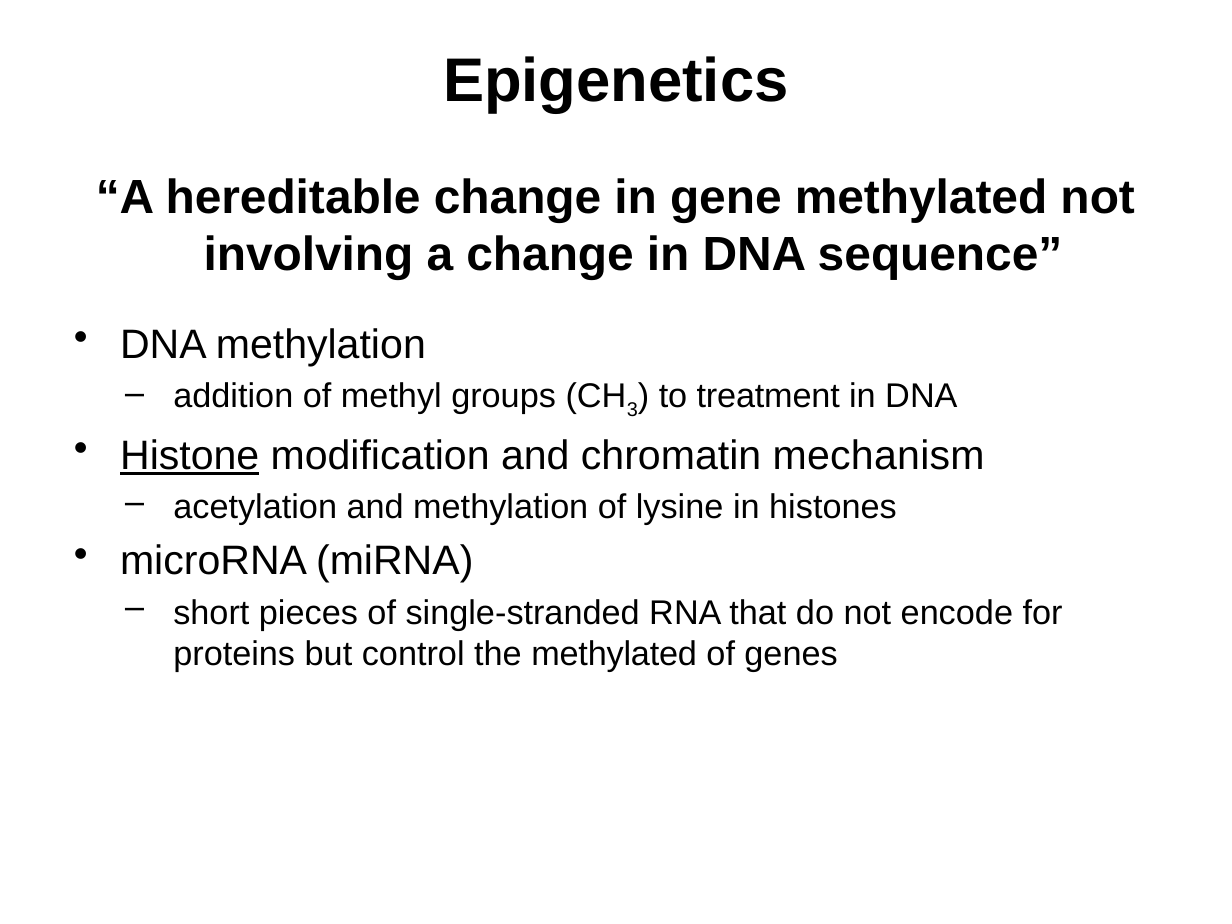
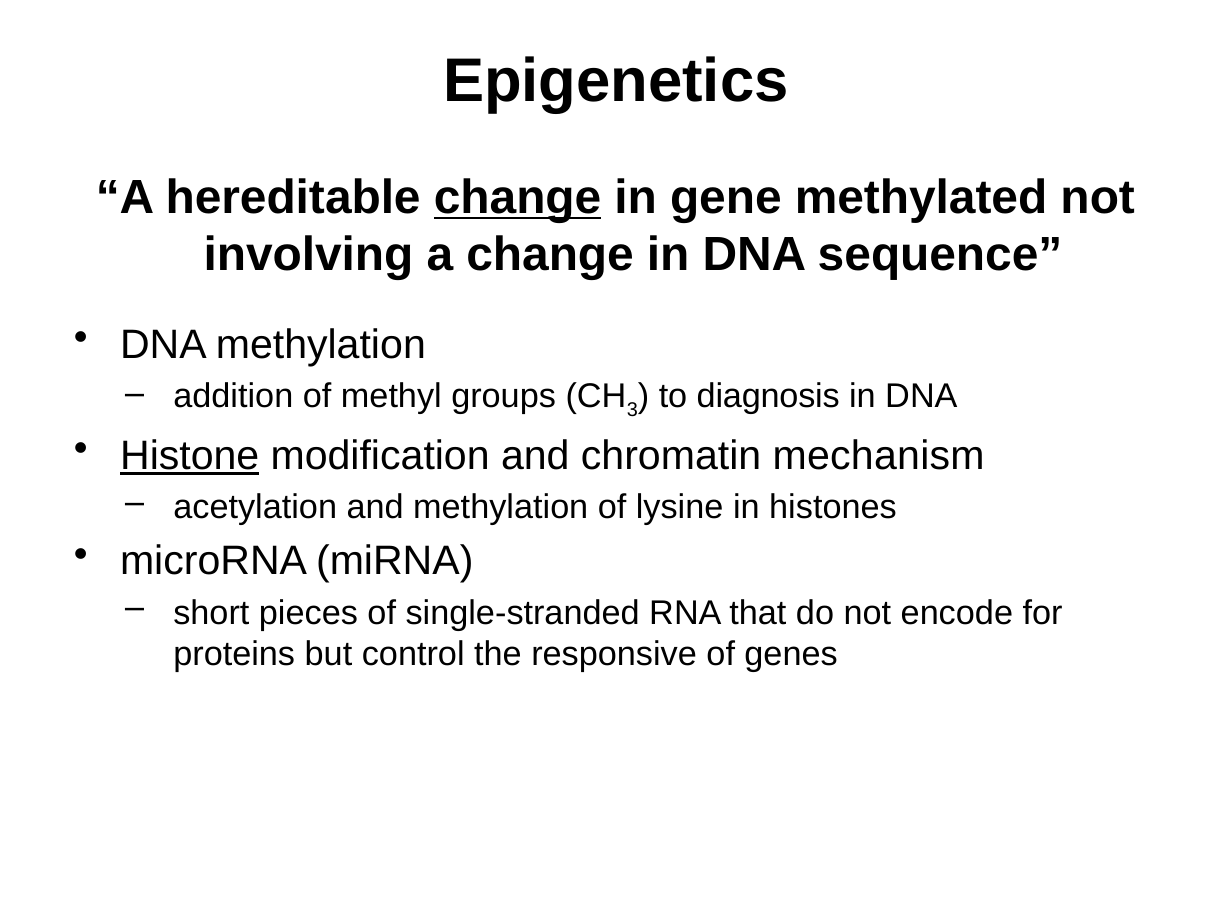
change underline: none -> present (518, 197)
treatment: treatment -> diagnosis (768, 396)
the methylated: methylated -> responsive (614, 654)
